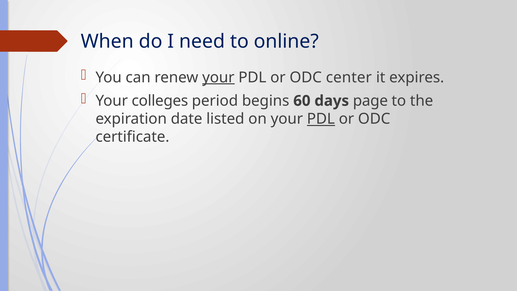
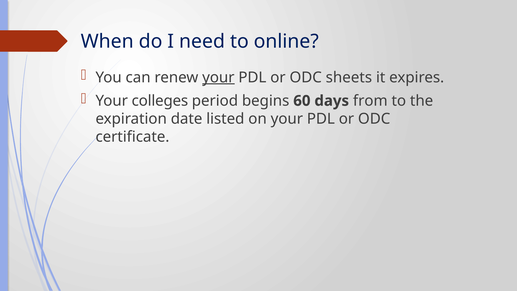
center: center -> sheets (349, 77)
page: page -> from (370, 101)
PDL underline: present -> none (321, 119)
